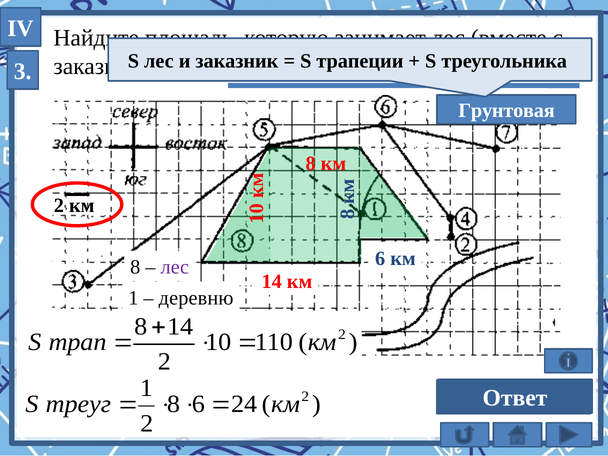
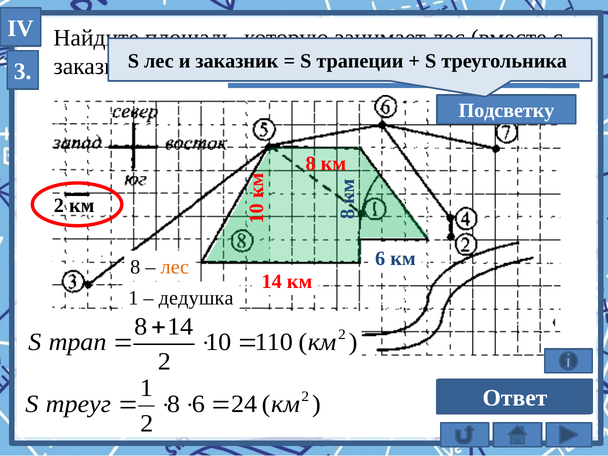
Грунтовая: Грунтовая -> Подсветку (506, 111)
лес colour: purple -> orange (175, 267)
деревню: деревню -> дедушка (196, 298)
